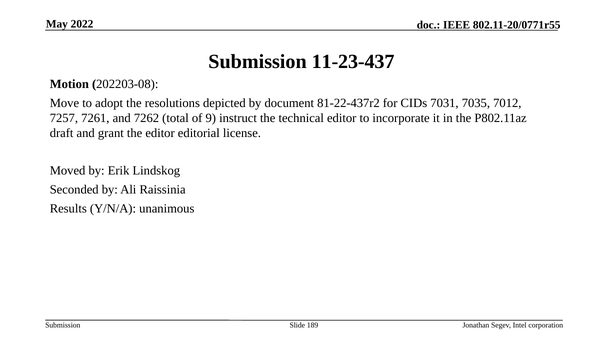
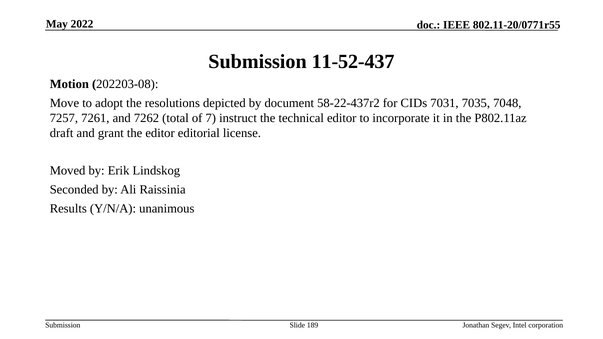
11-23-437: 11-23-437 -> 11-52-437 (353, 62)
81-22-437r2: 81-22-437r2 -> 58-22-437r2 (348, 103)
7012: 7012 -> 7048 (507, 103)
9: 9 -> 7 (211, 118)
